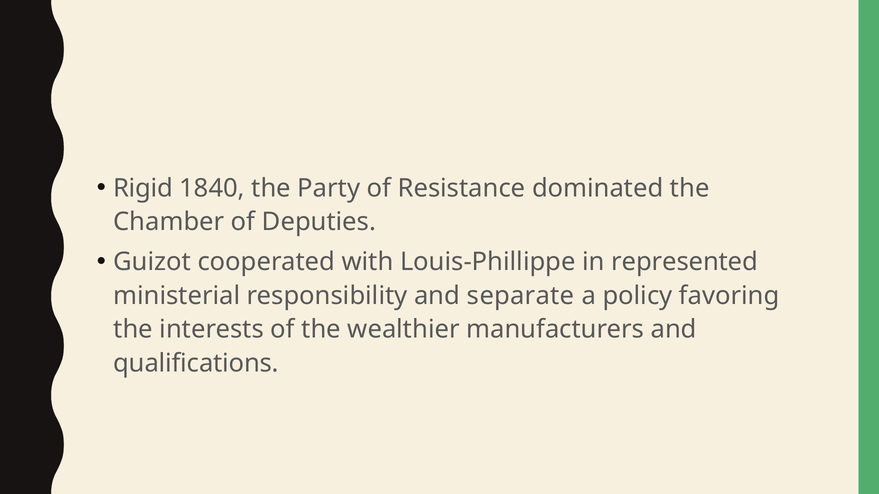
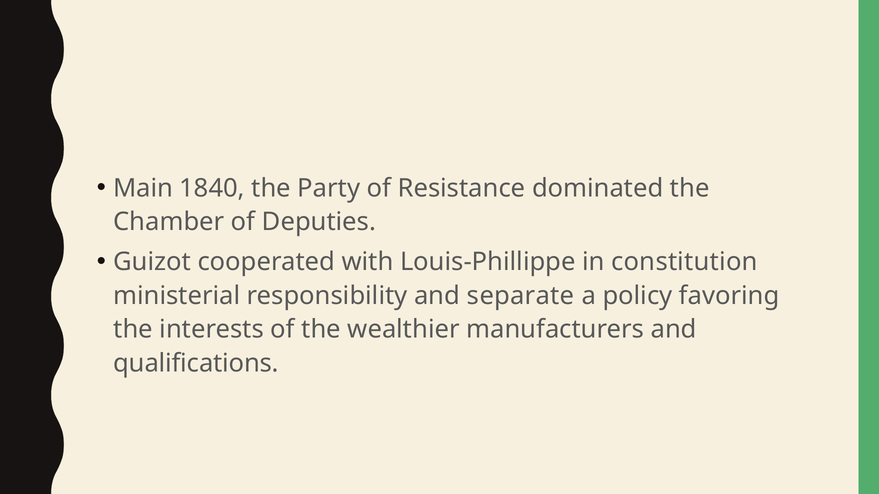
Rigid: Rigid -> Main (143, 188)
represented: represented -> constitution (684, 262)
